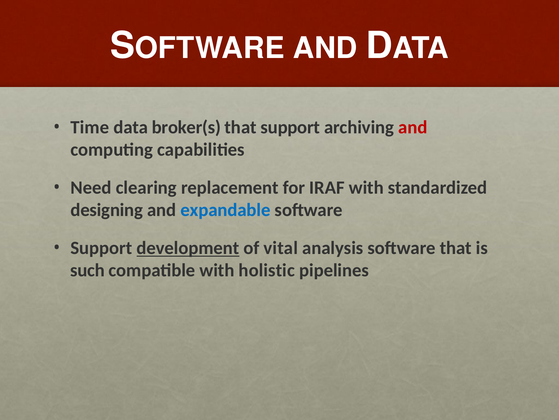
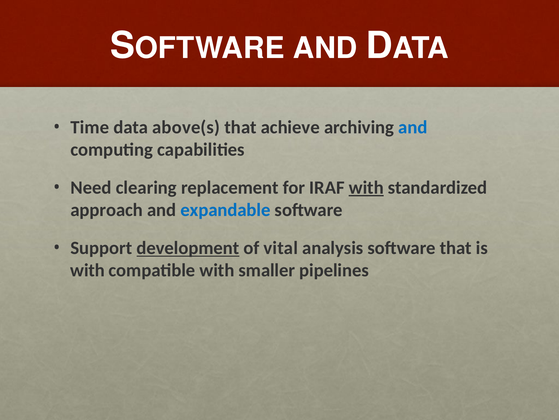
broker(s: broker(s -> above(s (186, 127)
that support: support -> achieve (290, 127)
and colour: red -> blue (413, 127)
with underline: none -> present (366, 187)
designing: designing -> approach (107, 210)
such: such -> with (87, 270)
holistic: holistic -> smaller (267, 270)
